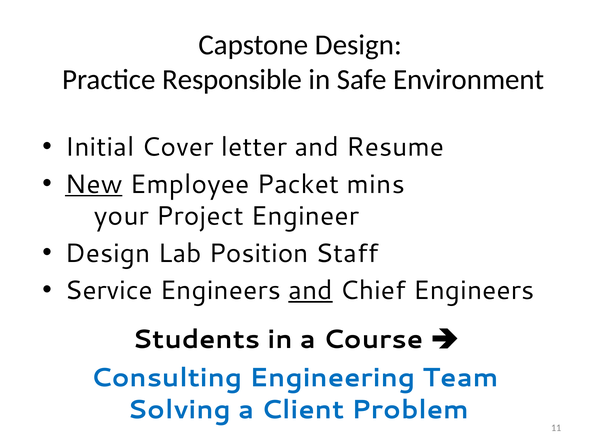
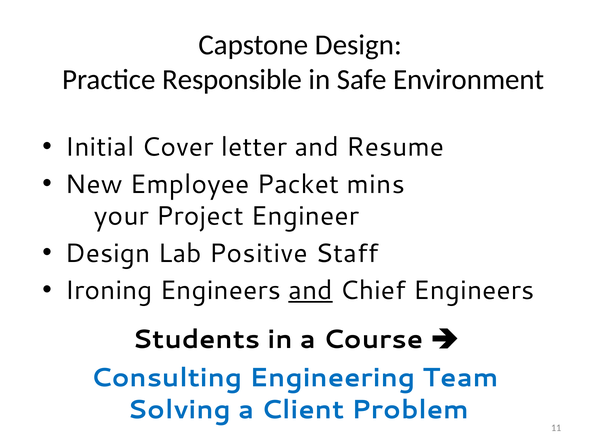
New underline: present -> none (94, 184)
Position: Position -> Positive (258, 253)
Service: Service -> Ironing (109, 290)
